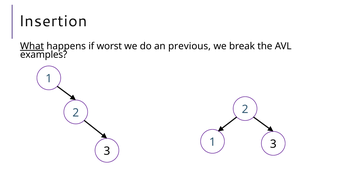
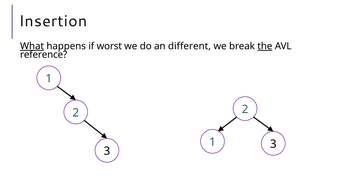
previous: previous -> different (189, 46)
the underline: none -> present (265, 46)
examples: examples -> reference (44, 54)
